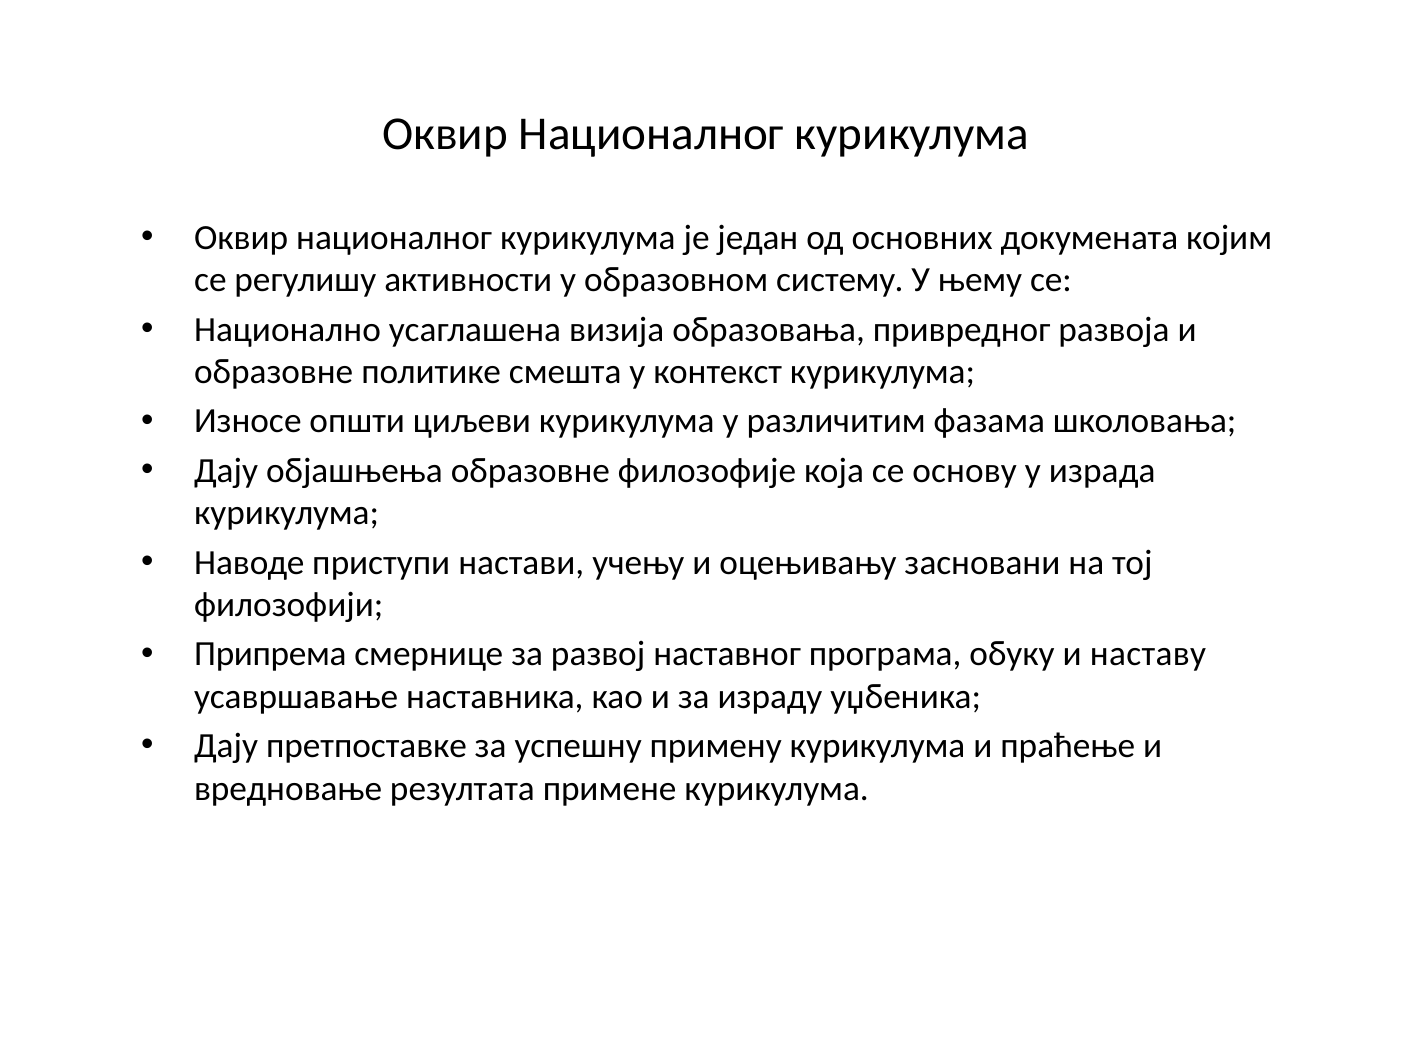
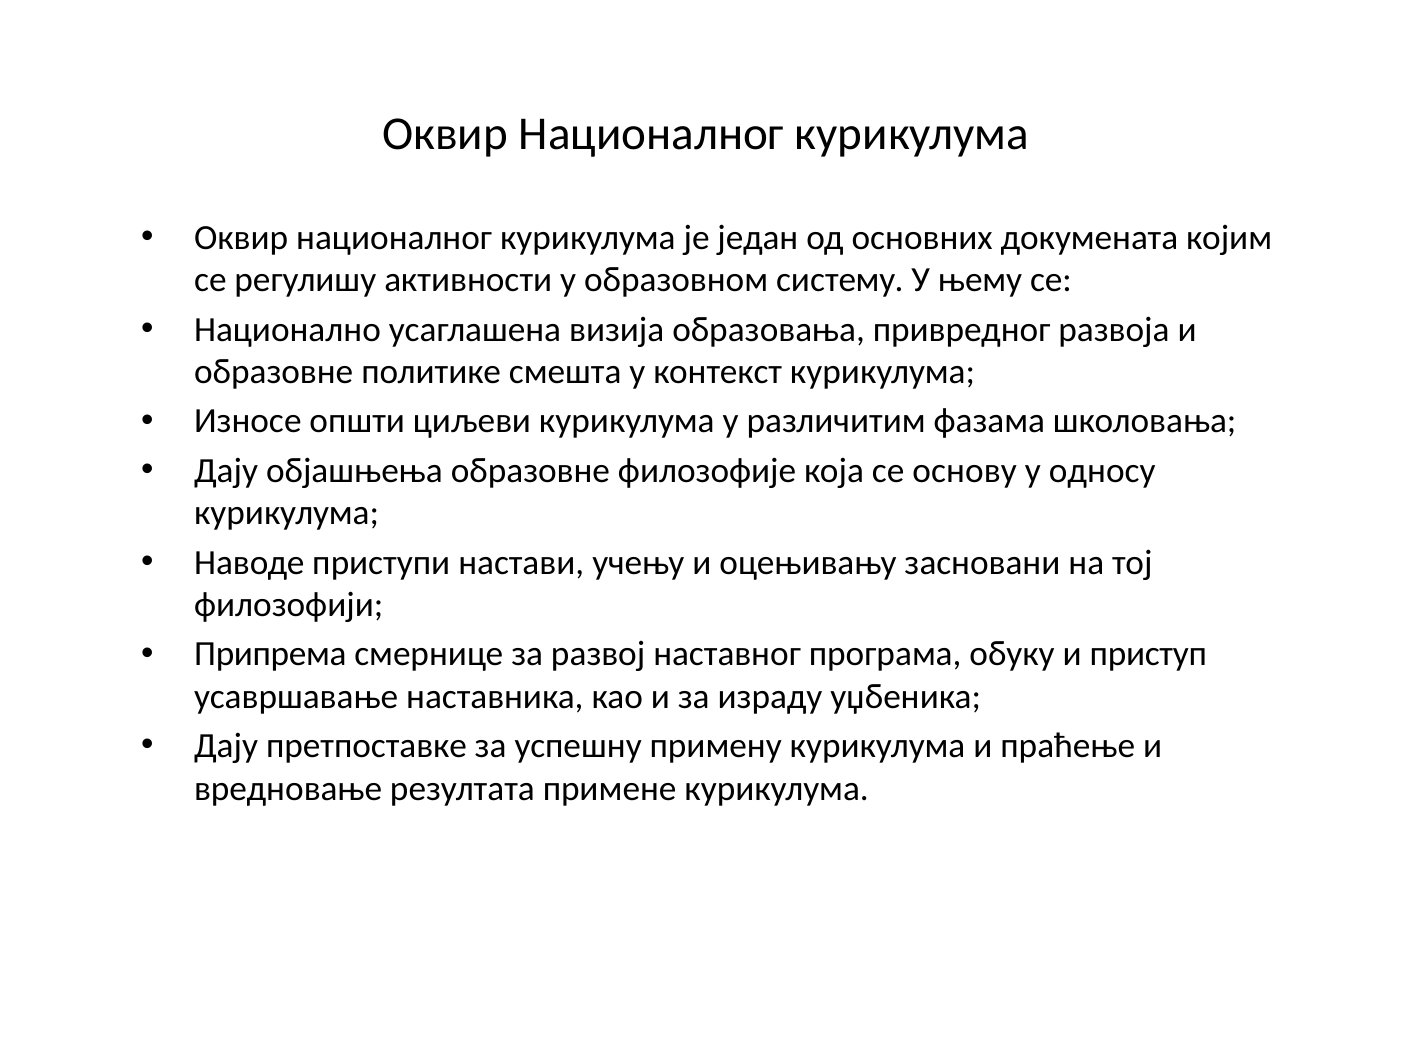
израда: израда -> односу (1102, 471)
наставу: наставу -> приступ (1148, 654)
